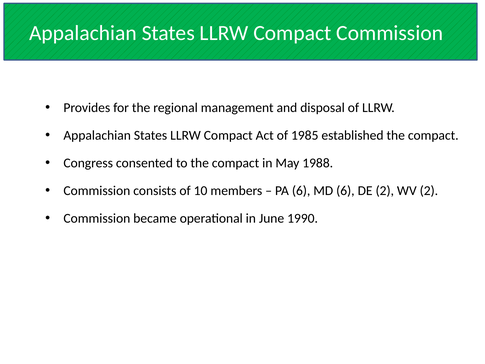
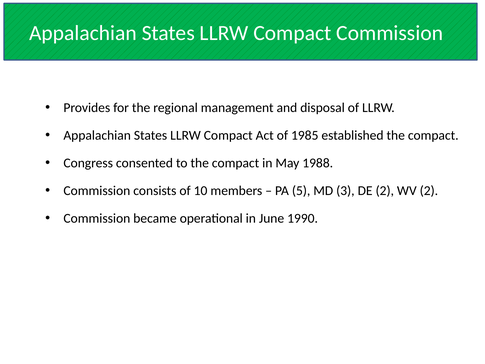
PA 6: 6 -> 5 (301, 191)
MD 6: 6 -> 3 (345, 191)
